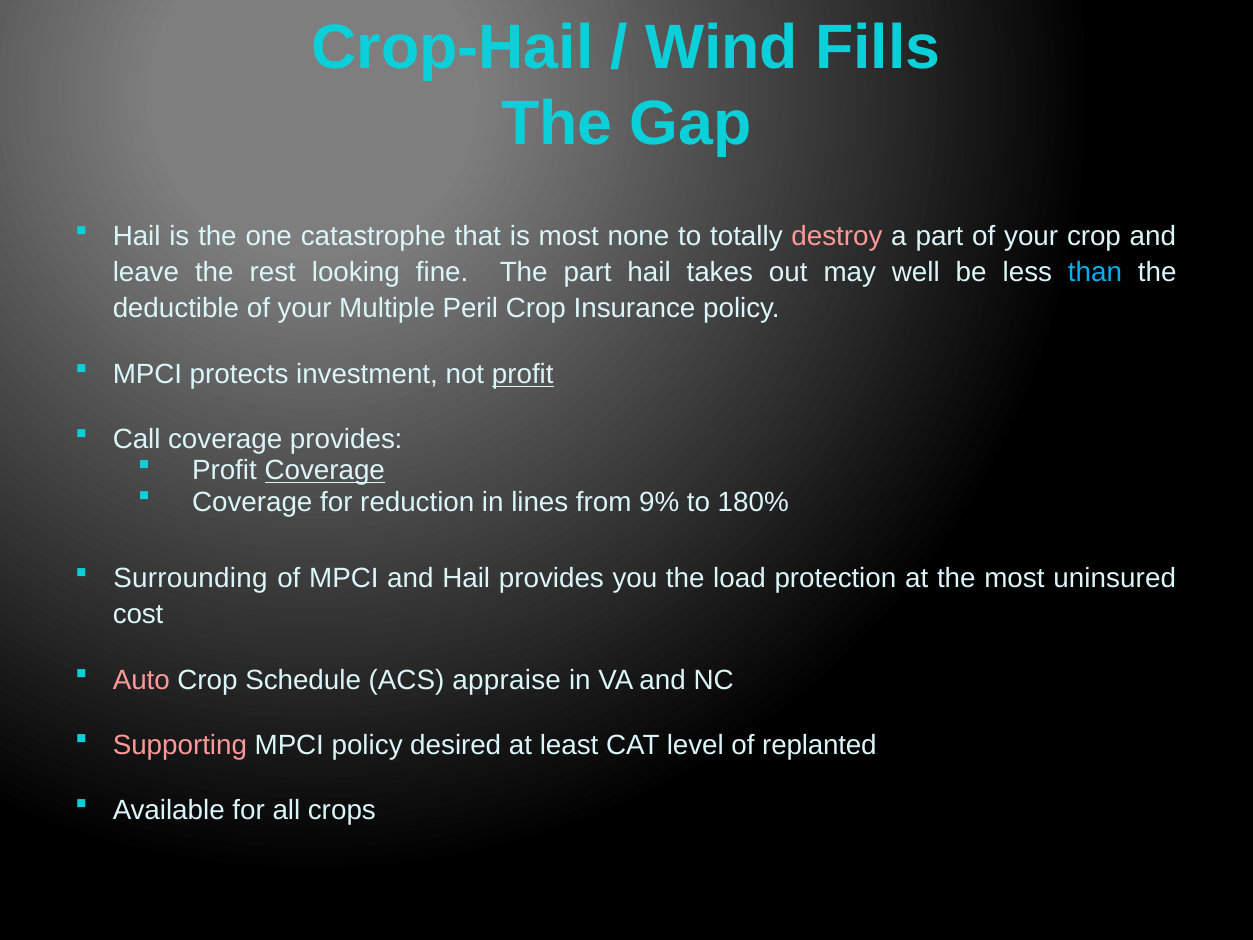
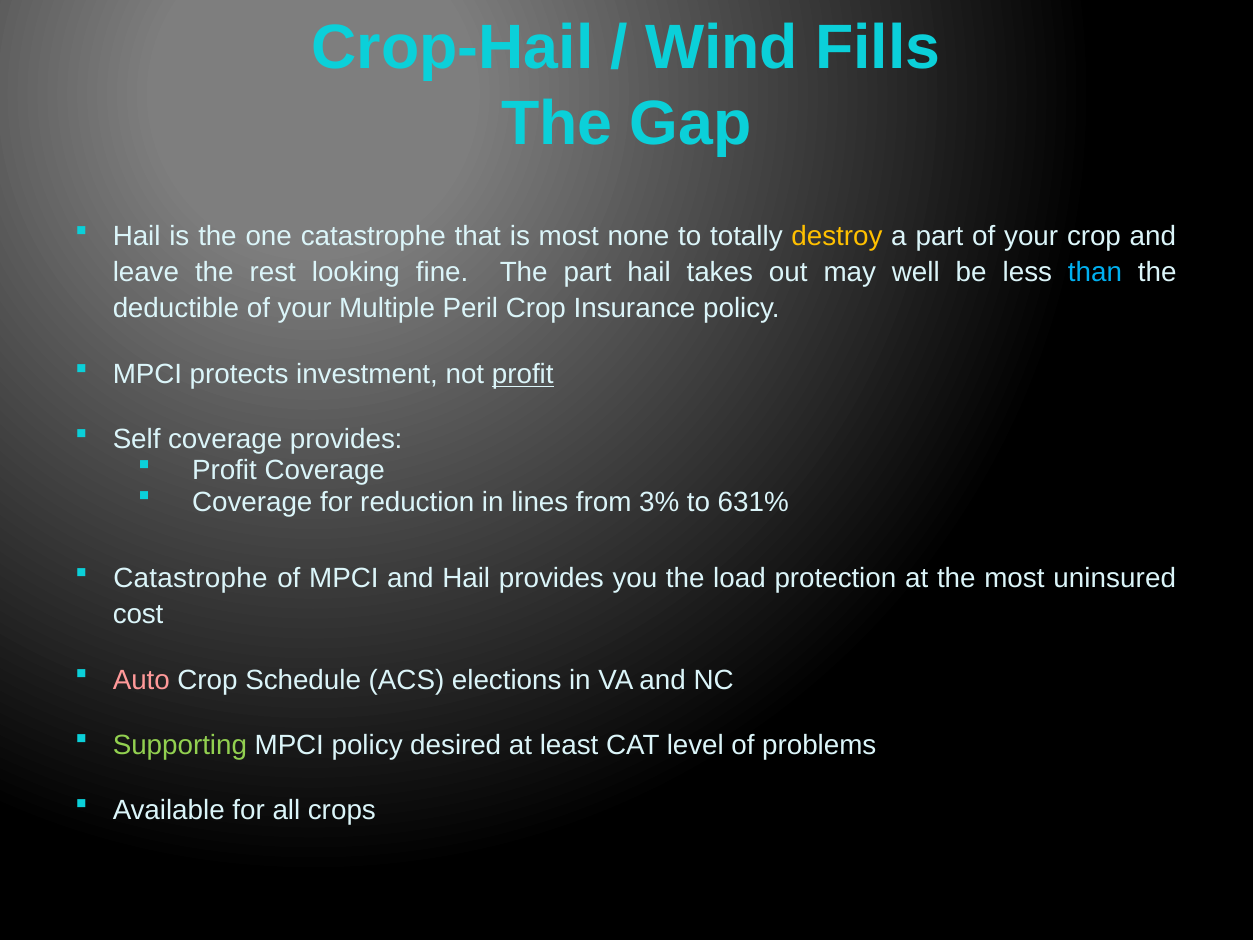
destroy colour: pink -> yellow (837, 236)
Call: Call -> Self (137, 439)
Coverage underline: present -> none (325, 471)
9%: 9% -> 3% (659, 502)
180%: 180% -> 631% (753, 502)
Surrounding: Surrounding -> Catastrophe (190, 578)
appraise: appraise -> elections (507, 680)
Supporting colour: pink -> light green (180, 745)
replanted: replanted -> problems (819, 745)
